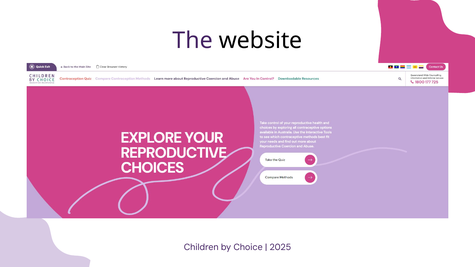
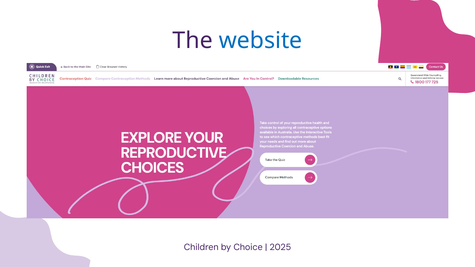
website colour: black -> blue (261, 41)
